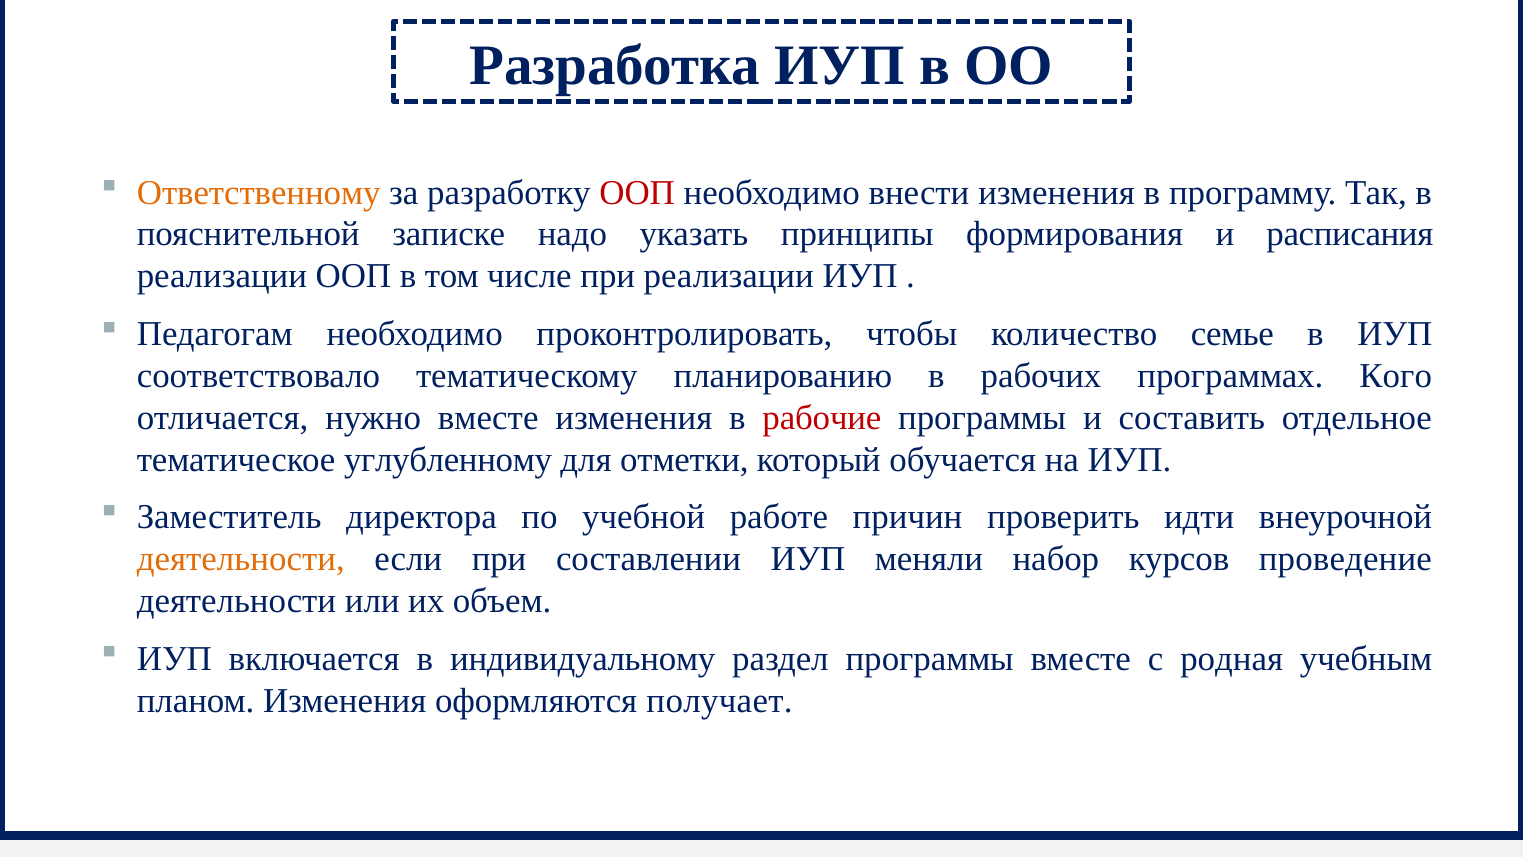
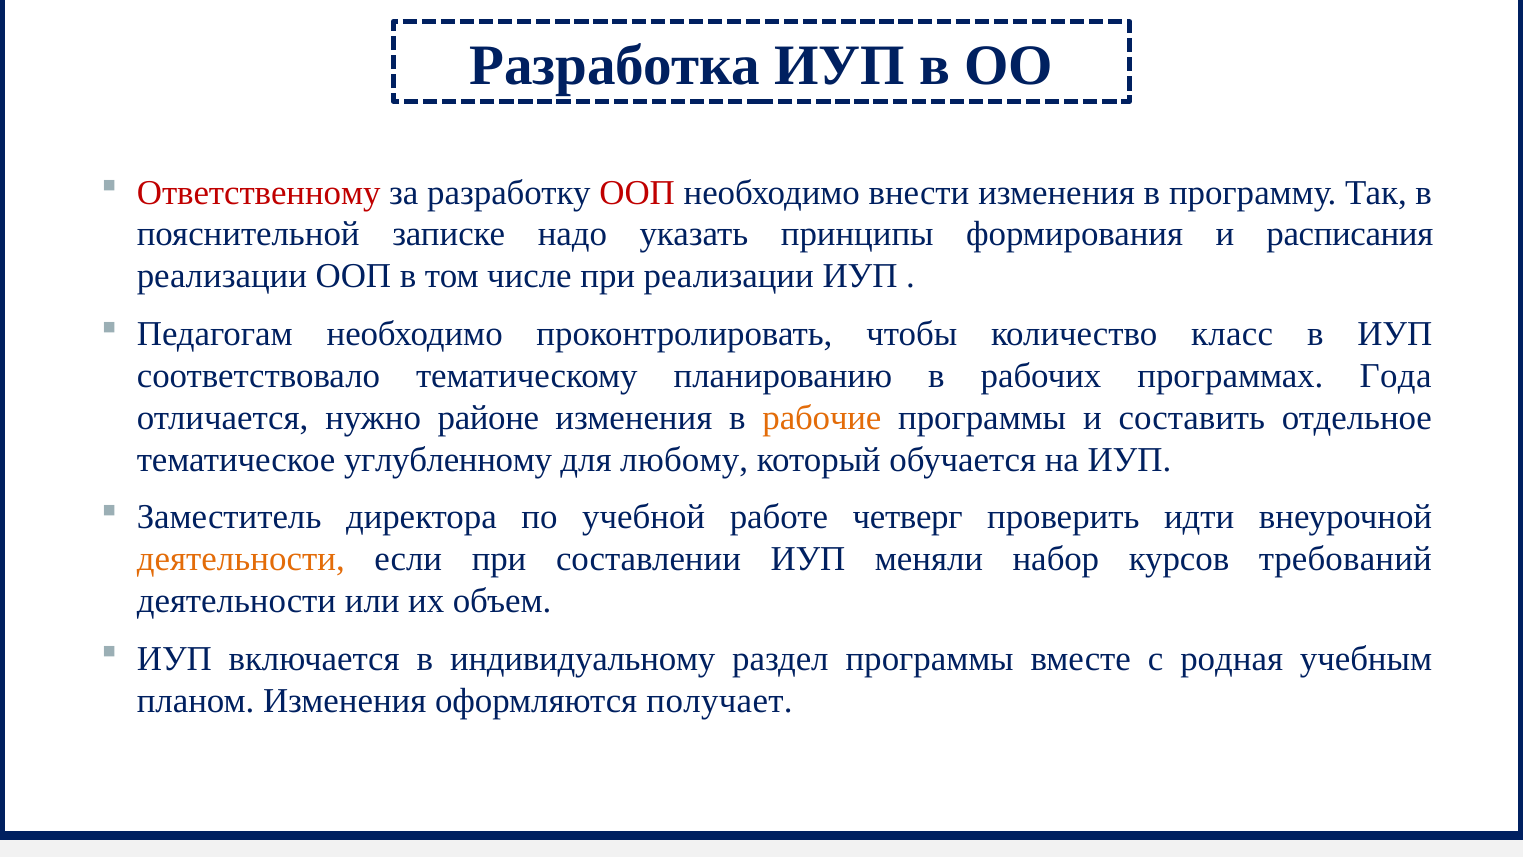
Ответственному colour: orange -> red (259, 192)
семье: семье -> класс (1232, 334)
Кого: Кого -> Года (1396, 376)
нужно вместе: вместе -> районе (488, 418)
рабочие colour: red -> orange (822, 418)
отметки: отметки -> любому (684, 460)
причин: причин -> четверг (908, 517)
проведение: проведение -> требований (1345, 559)
